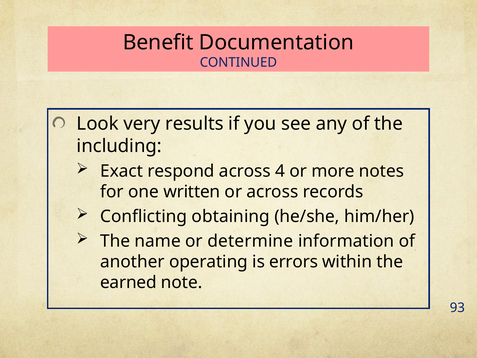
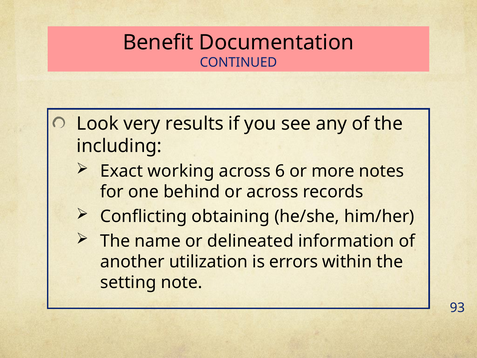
respond: respond -> working (181, 171)
4: 4 -> 6 (280, 171)
written: written -> behind (192, 192)
determine: determine -> delineated (250, 241)
operating: operating -> utilization (208, 262)
earned: earned -> setting (128, 282)
